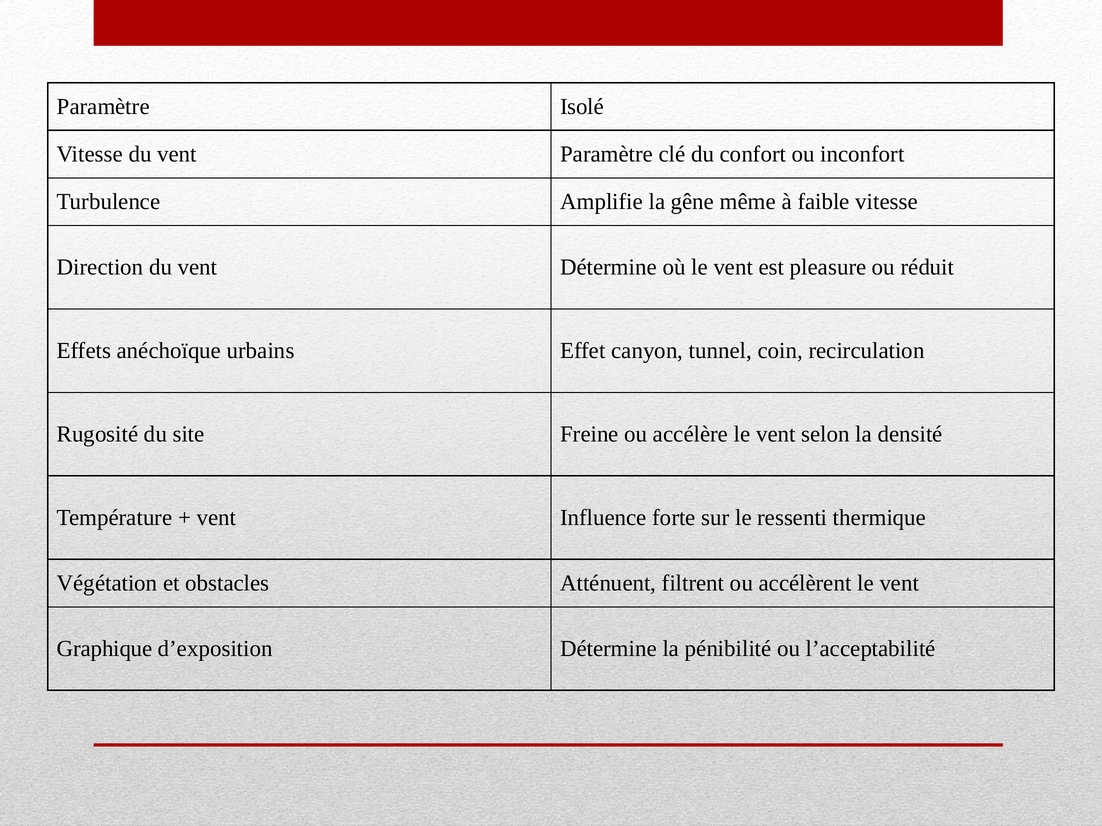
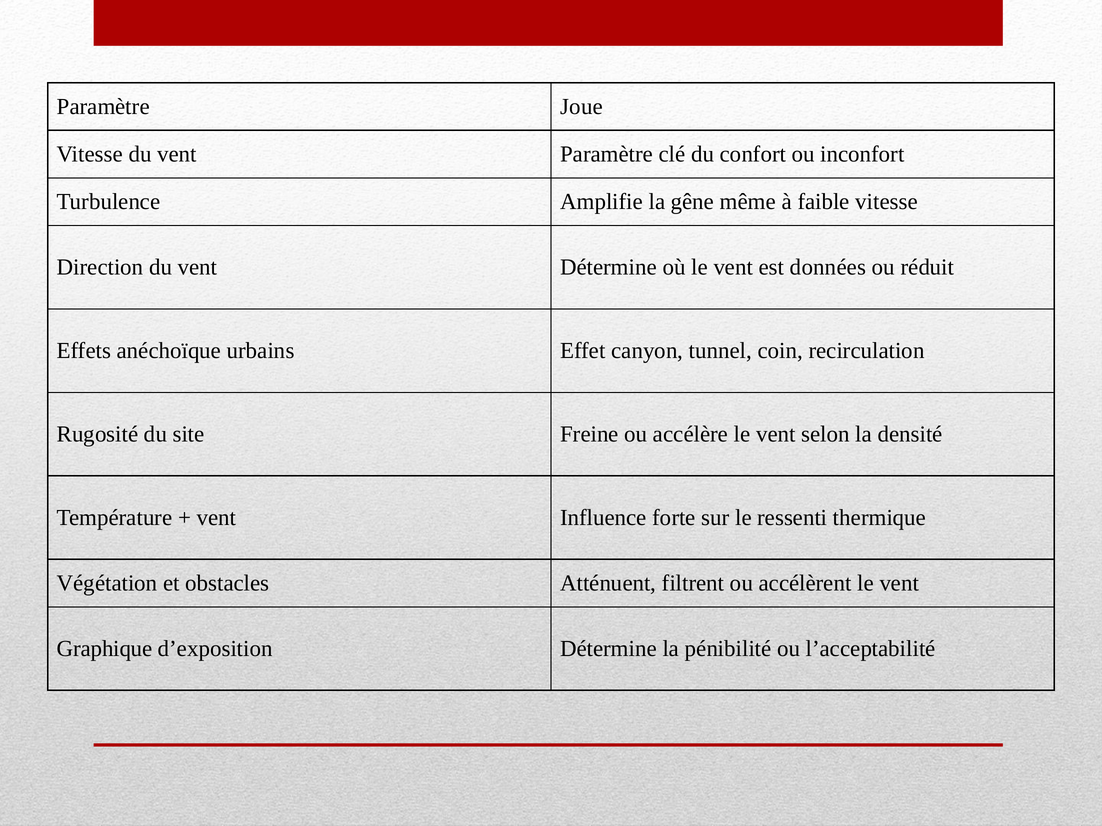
Isolé: Isolé -> Joue (582, 107)
pleasure: pleasure -> données (828, 268)
